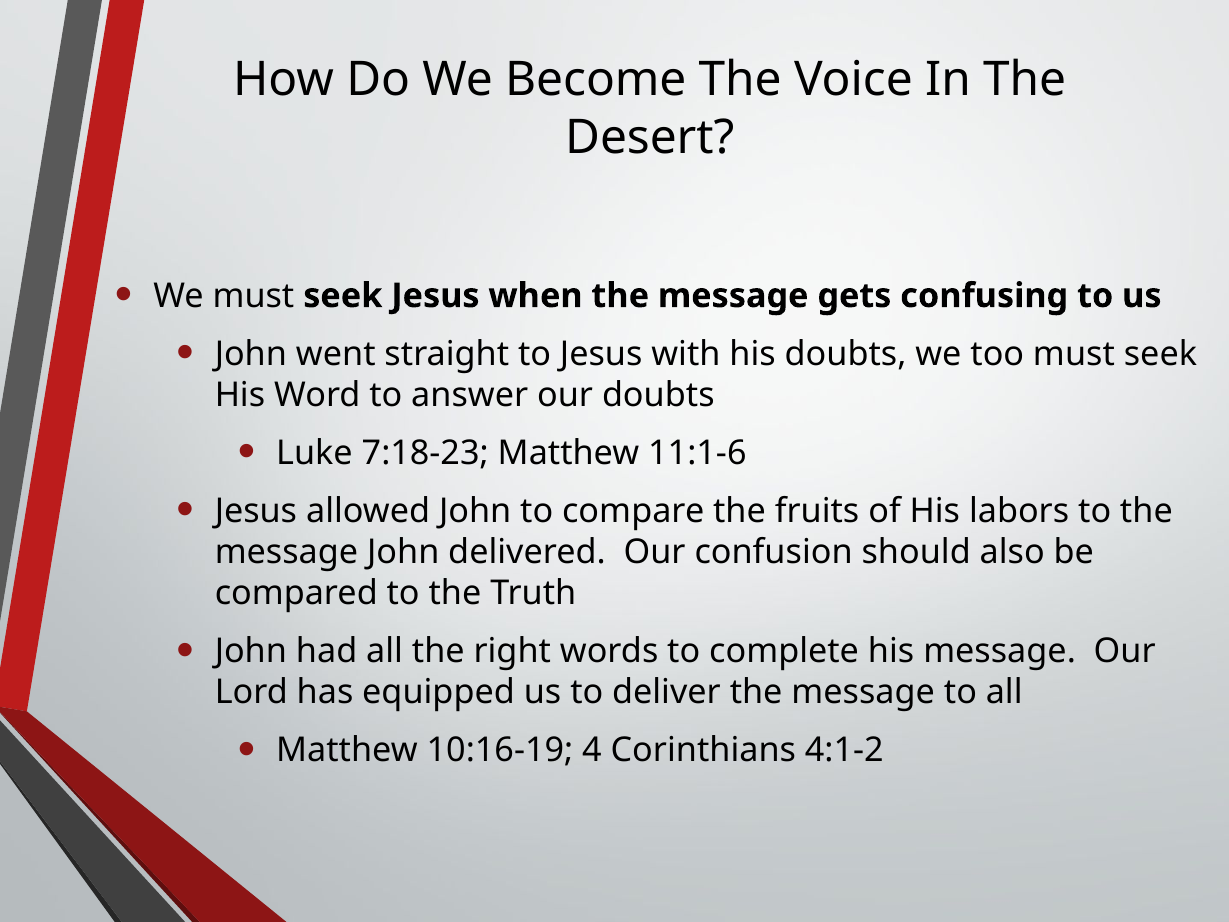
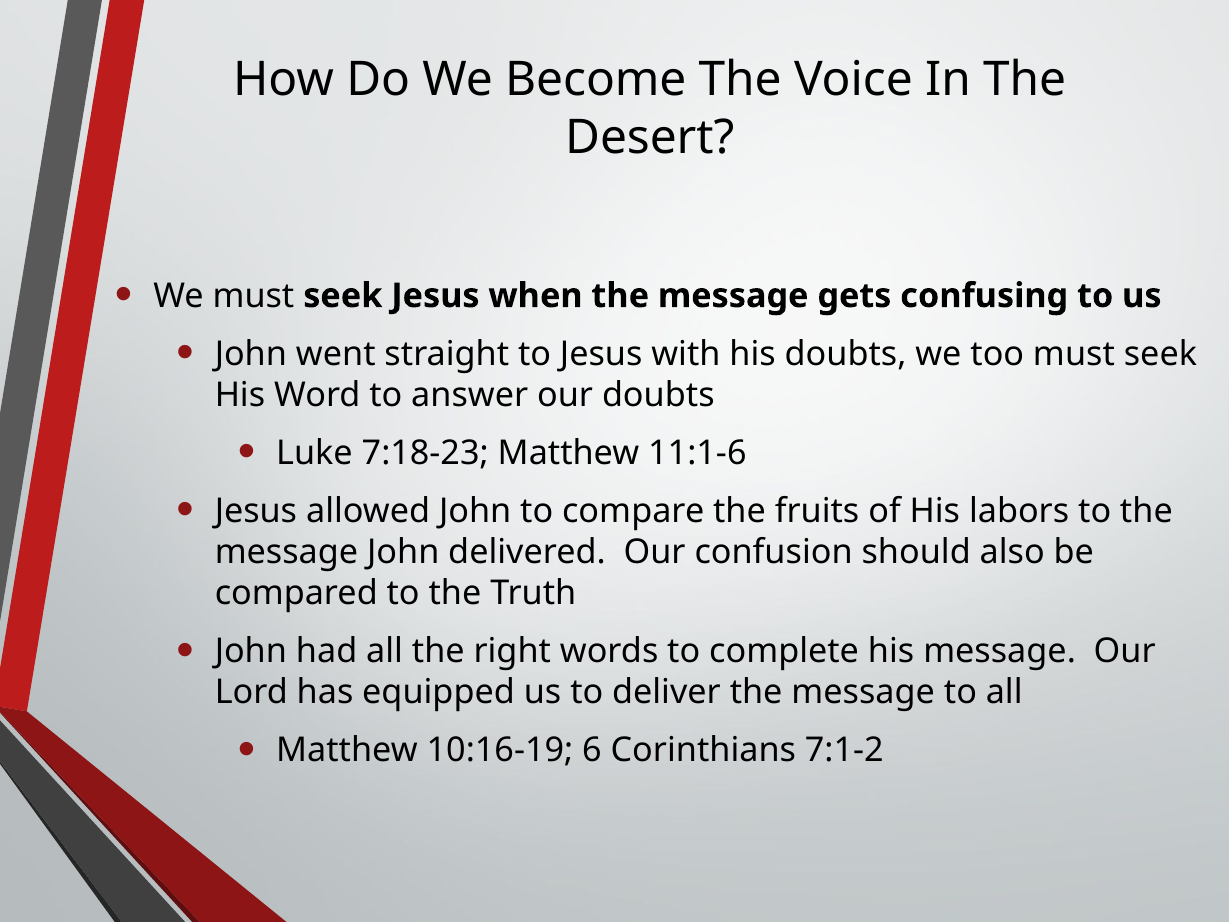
4: 4 -> 6 (592, 750)
4:1-2: 4:1-2 -> 7:1-2 (844, 750)
